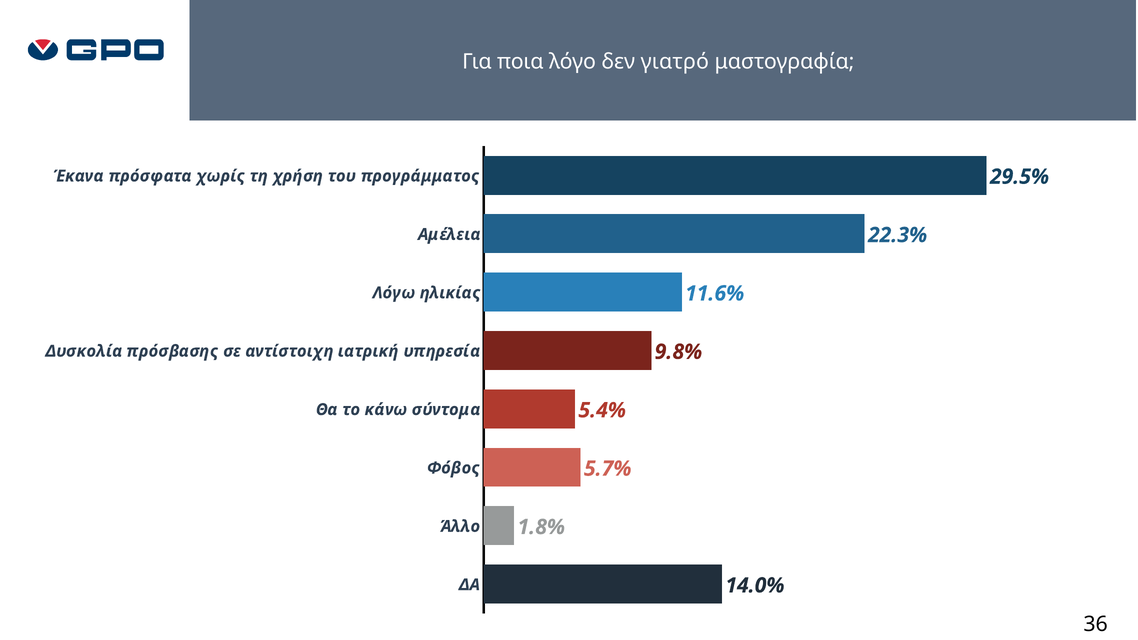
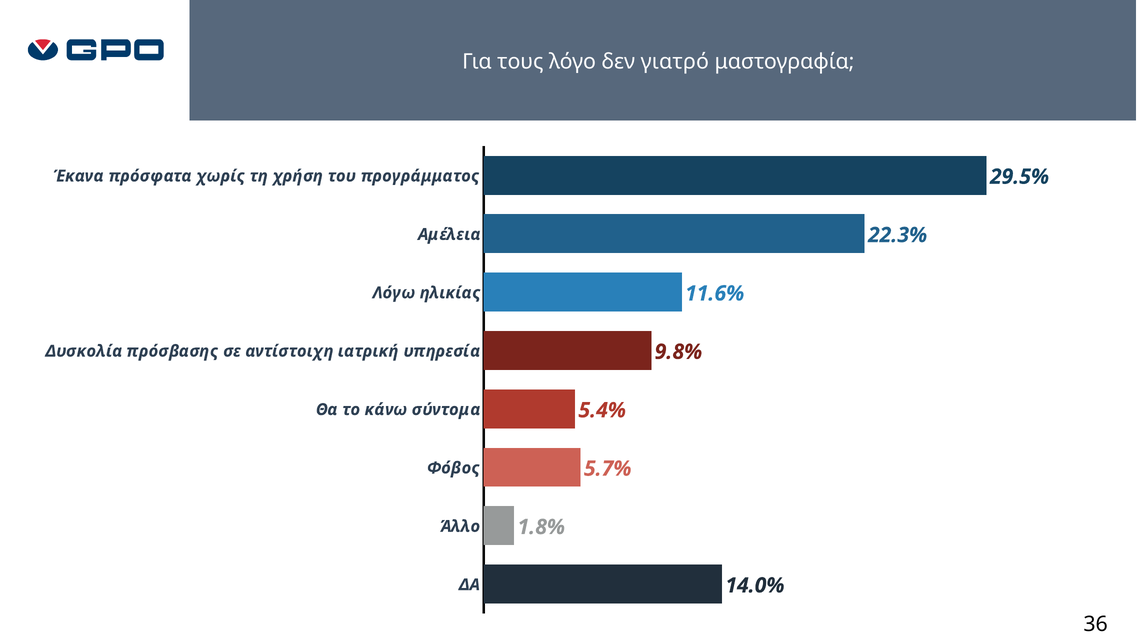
ποια: ποια -> τους (520, 62)
